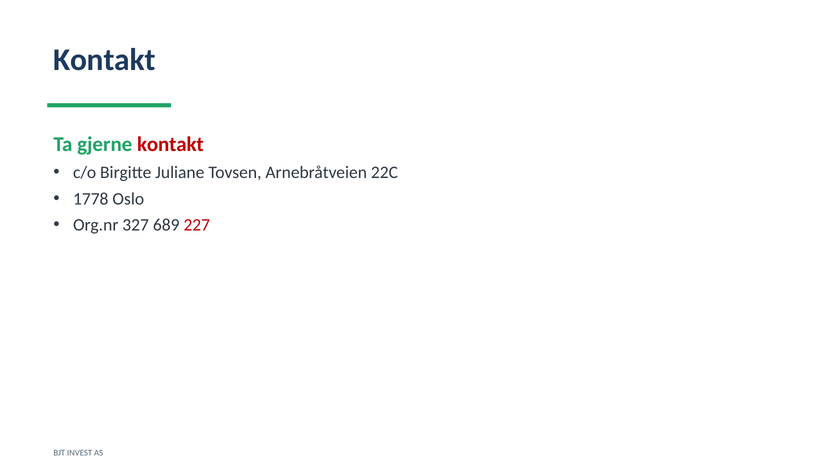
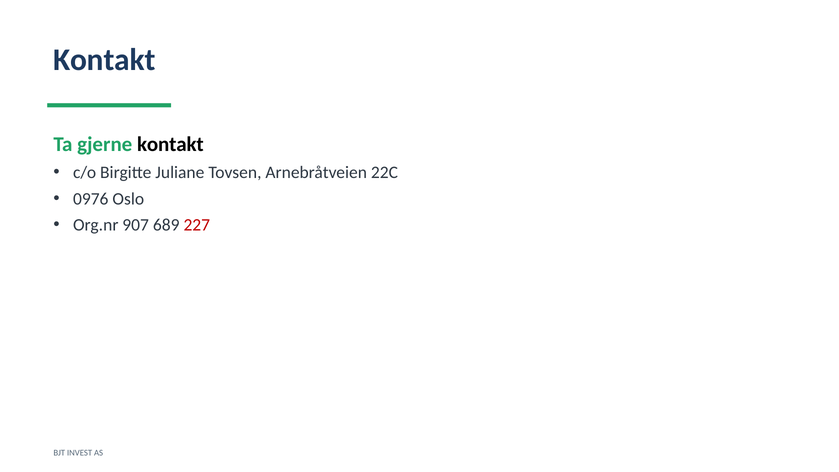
kontakt colour: red -> black (170, 144)
1778: 1778 -> 0976 (91, 199)
327: 327 -> 907 (136, 225)
